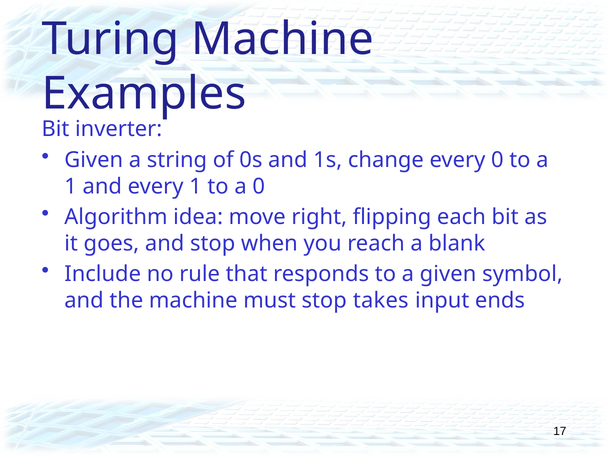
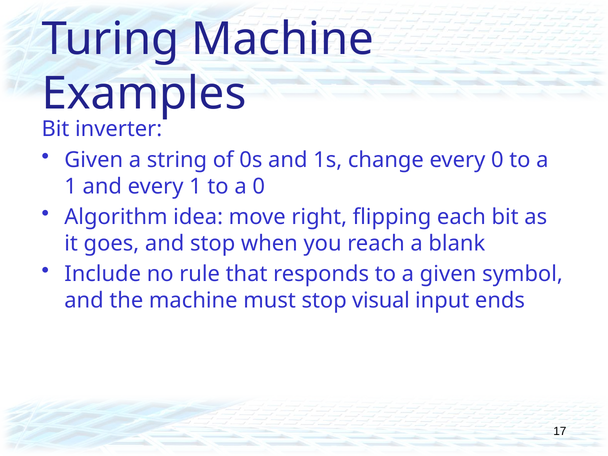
takes: takes -> visual (381, 300)
